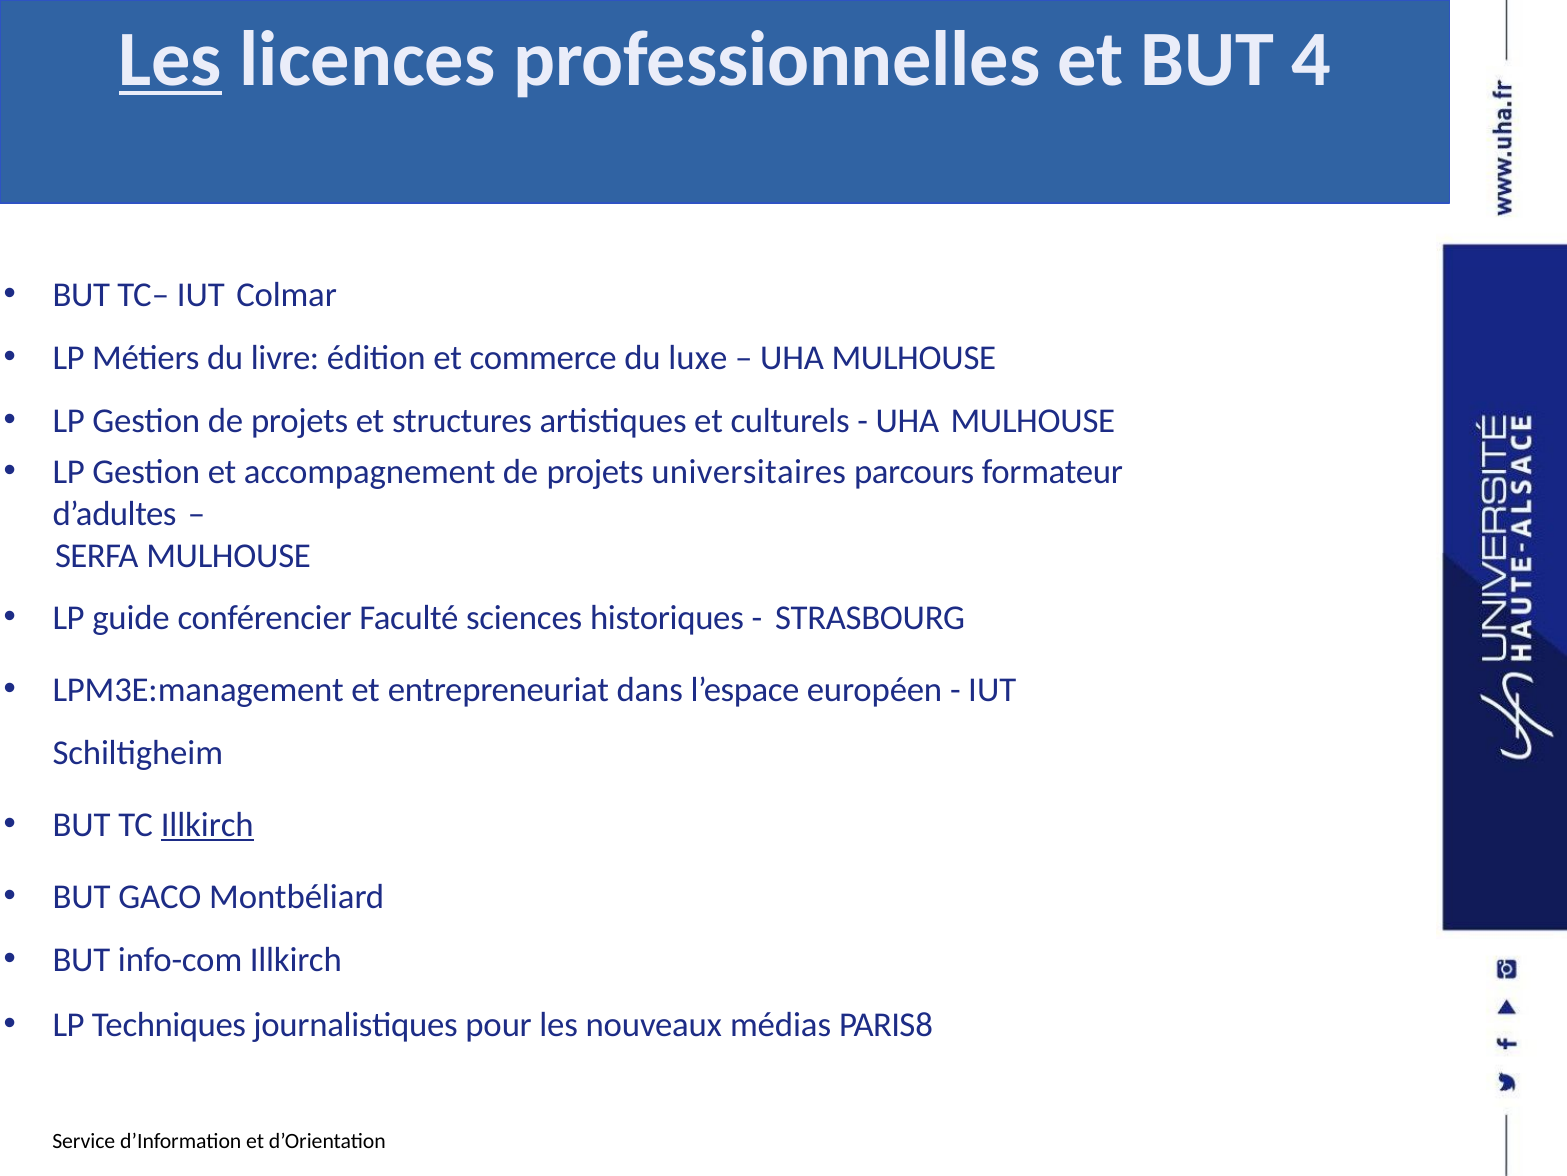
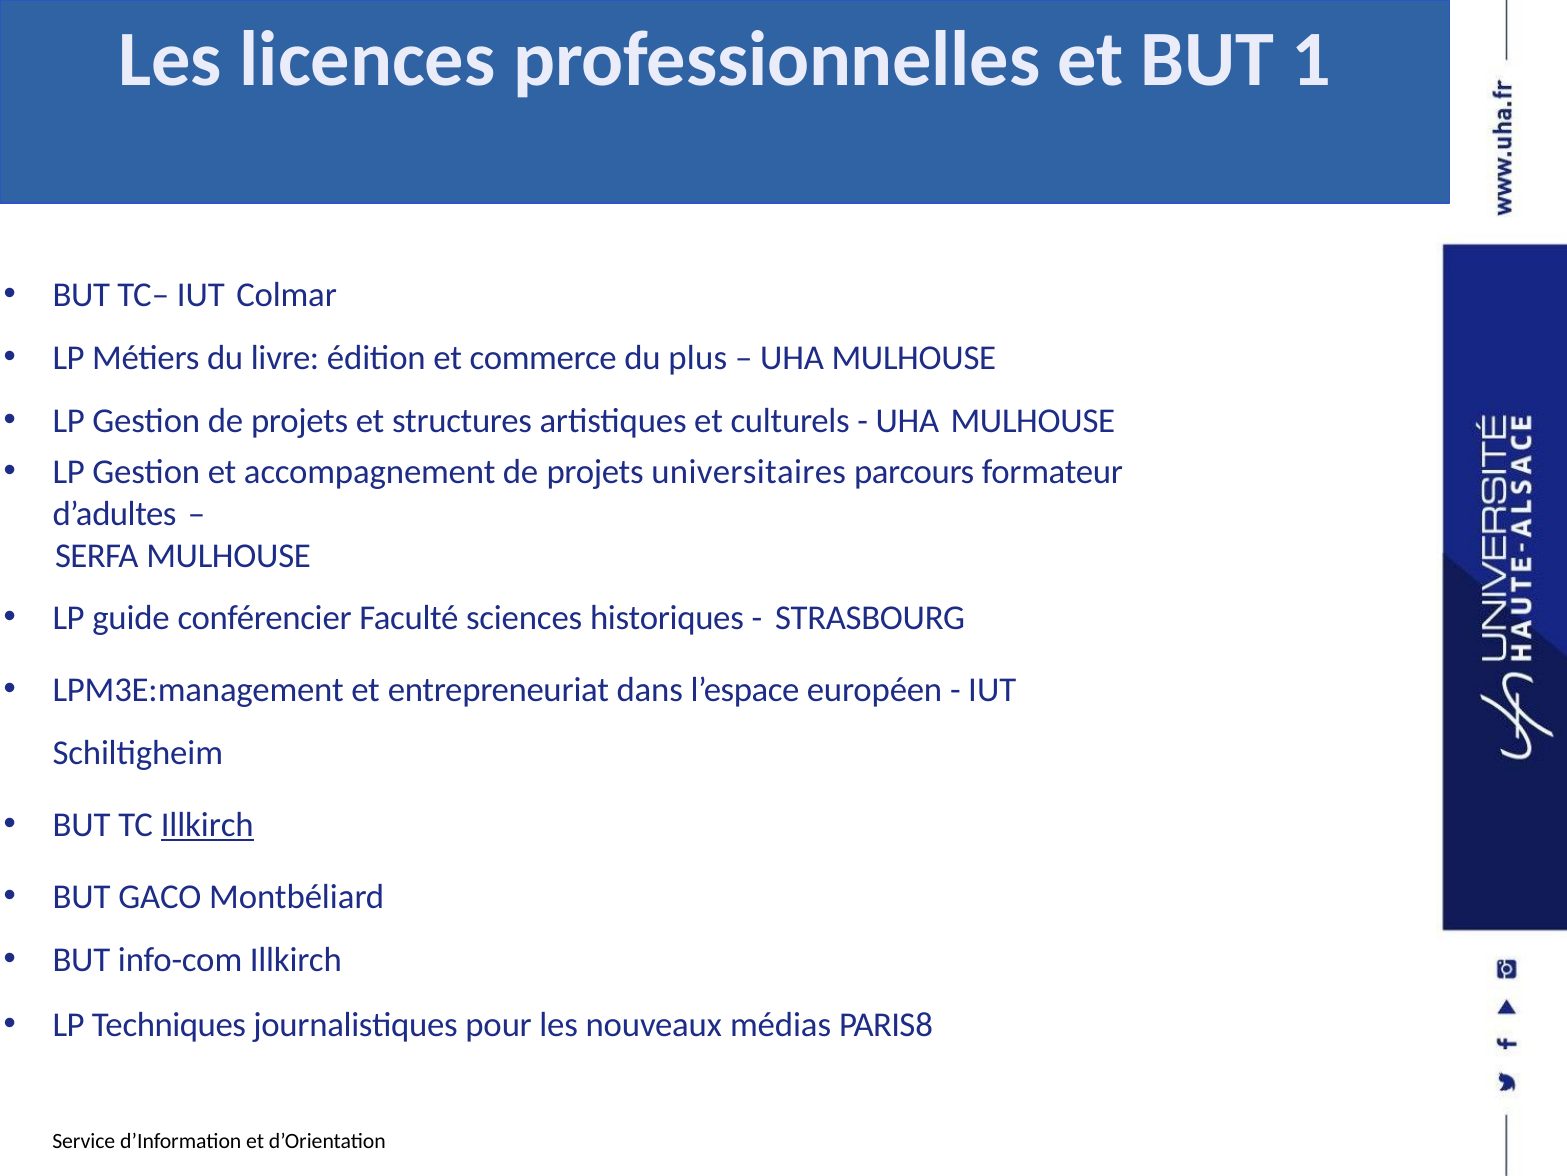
Les underline: present -> none (170, 59)
4: 4 -> 1 (1311, 59)
luxe: luxe -> plus (698, 358)
